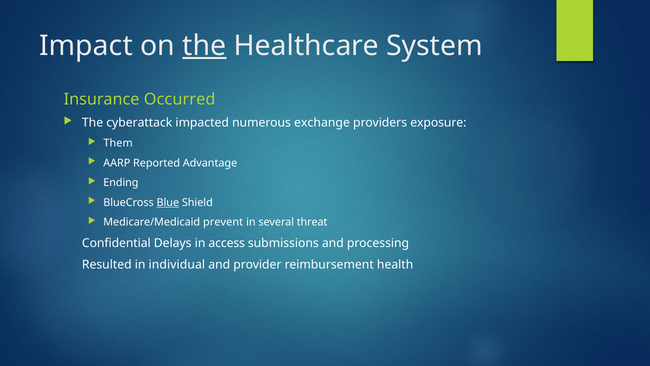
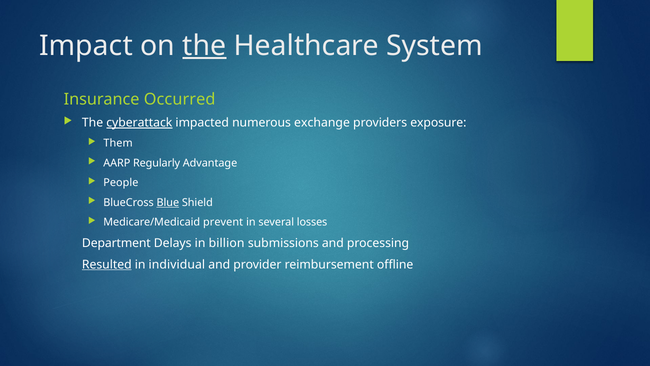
cyberattack underline: none -> present (139, 123)
Reported: Reported -> Regularly (157, 163)
Ending: Ending -> People (121, 183)
threat: threat -> losses (312, 222)
Confidential: Confidential -> Department (116, 243)
access: access -> billion (227, 243)
Resulted underline: none -> present (107, 264)
health: health -> offline (395, 264)
